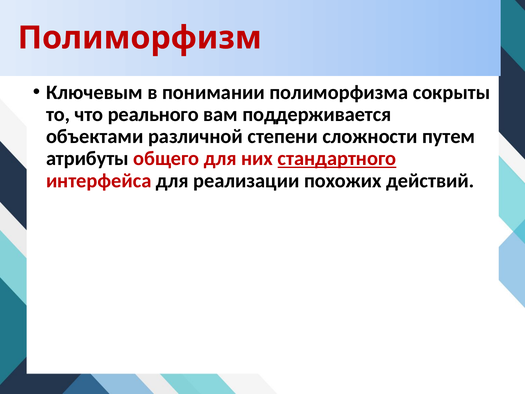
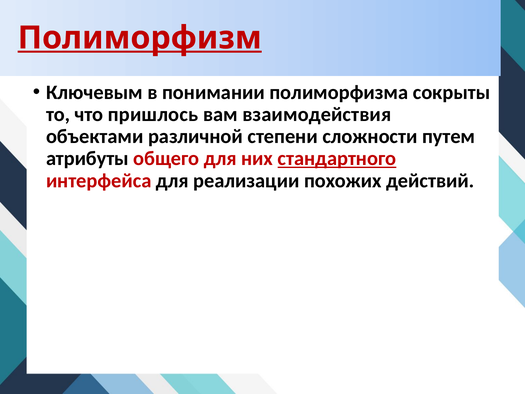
Полиморфизм underline: none -> present (140, 38)
реального: реального -> пришлось (153, 114)
поддерживается: поддерживается -> взаимодействия (317, 114)
